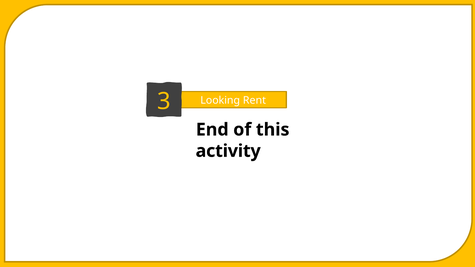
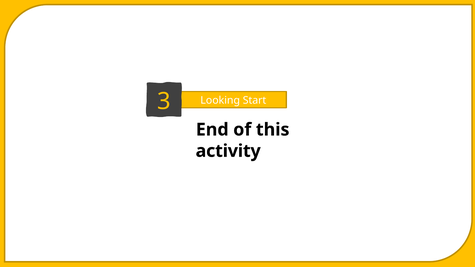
Rent: Rent -> Start (255, 100)
